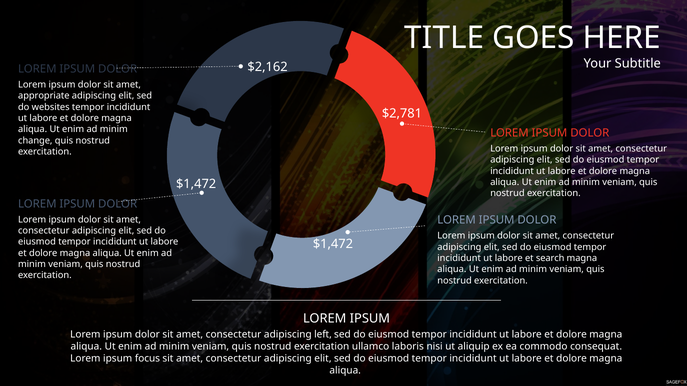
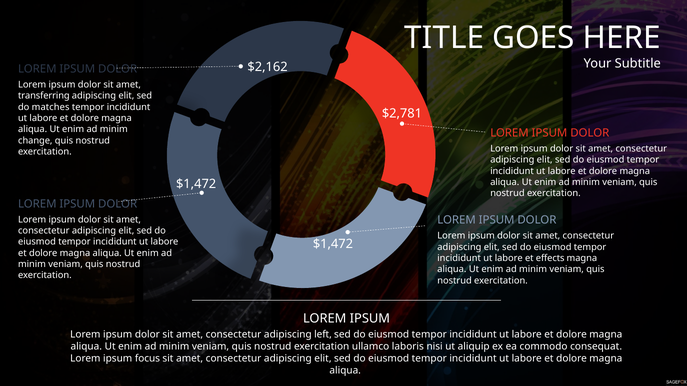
appropriate: appropriate -> transferring (44, 96)
websites: websites -> matches (51, 107)
search: search -> effects (550, 258)
